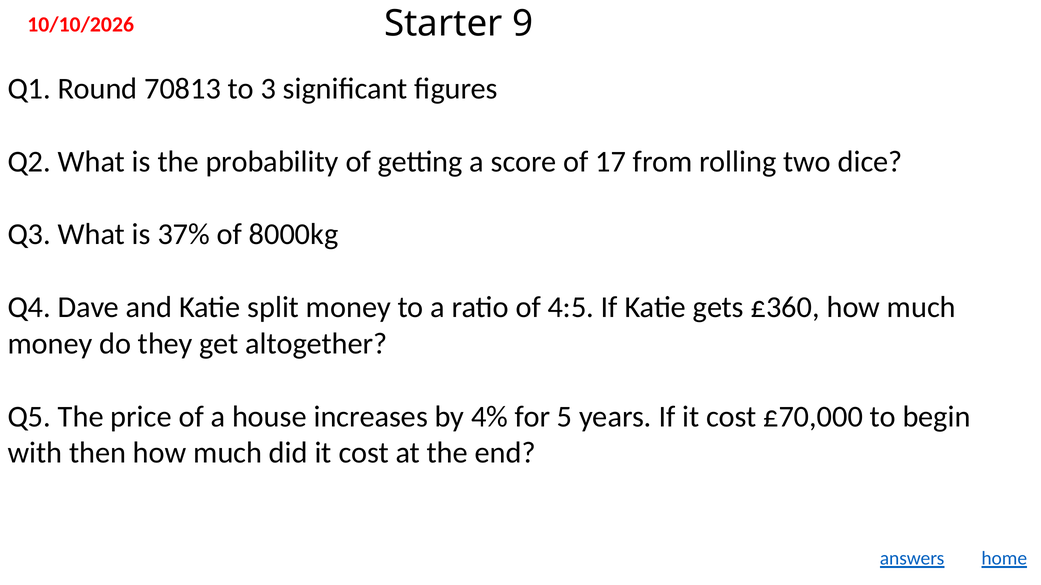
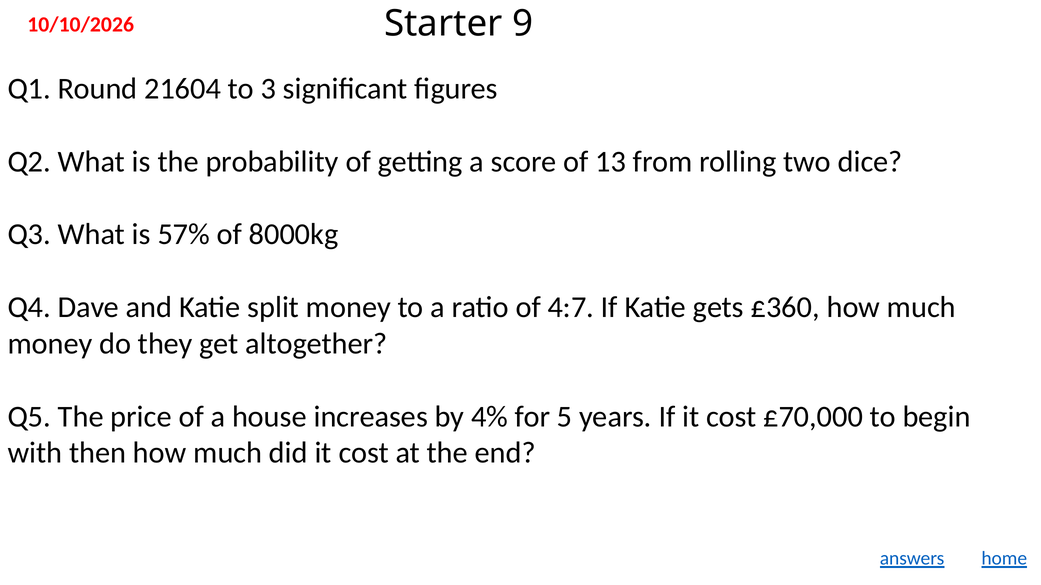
70813: 70813 -> 21604 (183, 89)
17: 17 -> 13 (611, 162)
37%: 37% -> 57% (184, 235)
4:5: 4:5 -> 4:7 (571, 308)
